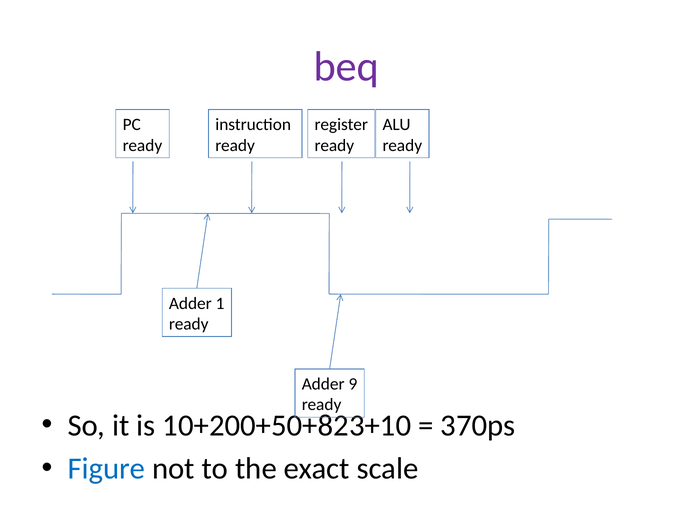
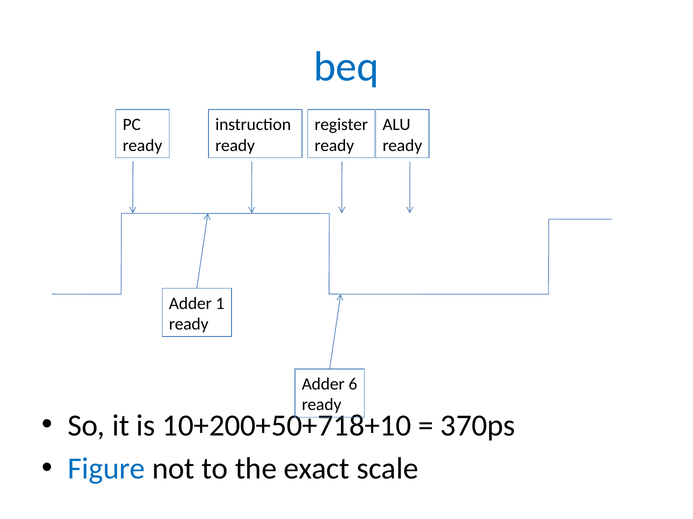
beq colour: purple -> blue (346, 67)
9: 9 -> 6 (353, 385)
10+200+50+823+10: 10+200+50+823+10 -> 10+200+50+718+10 (287, 426)
